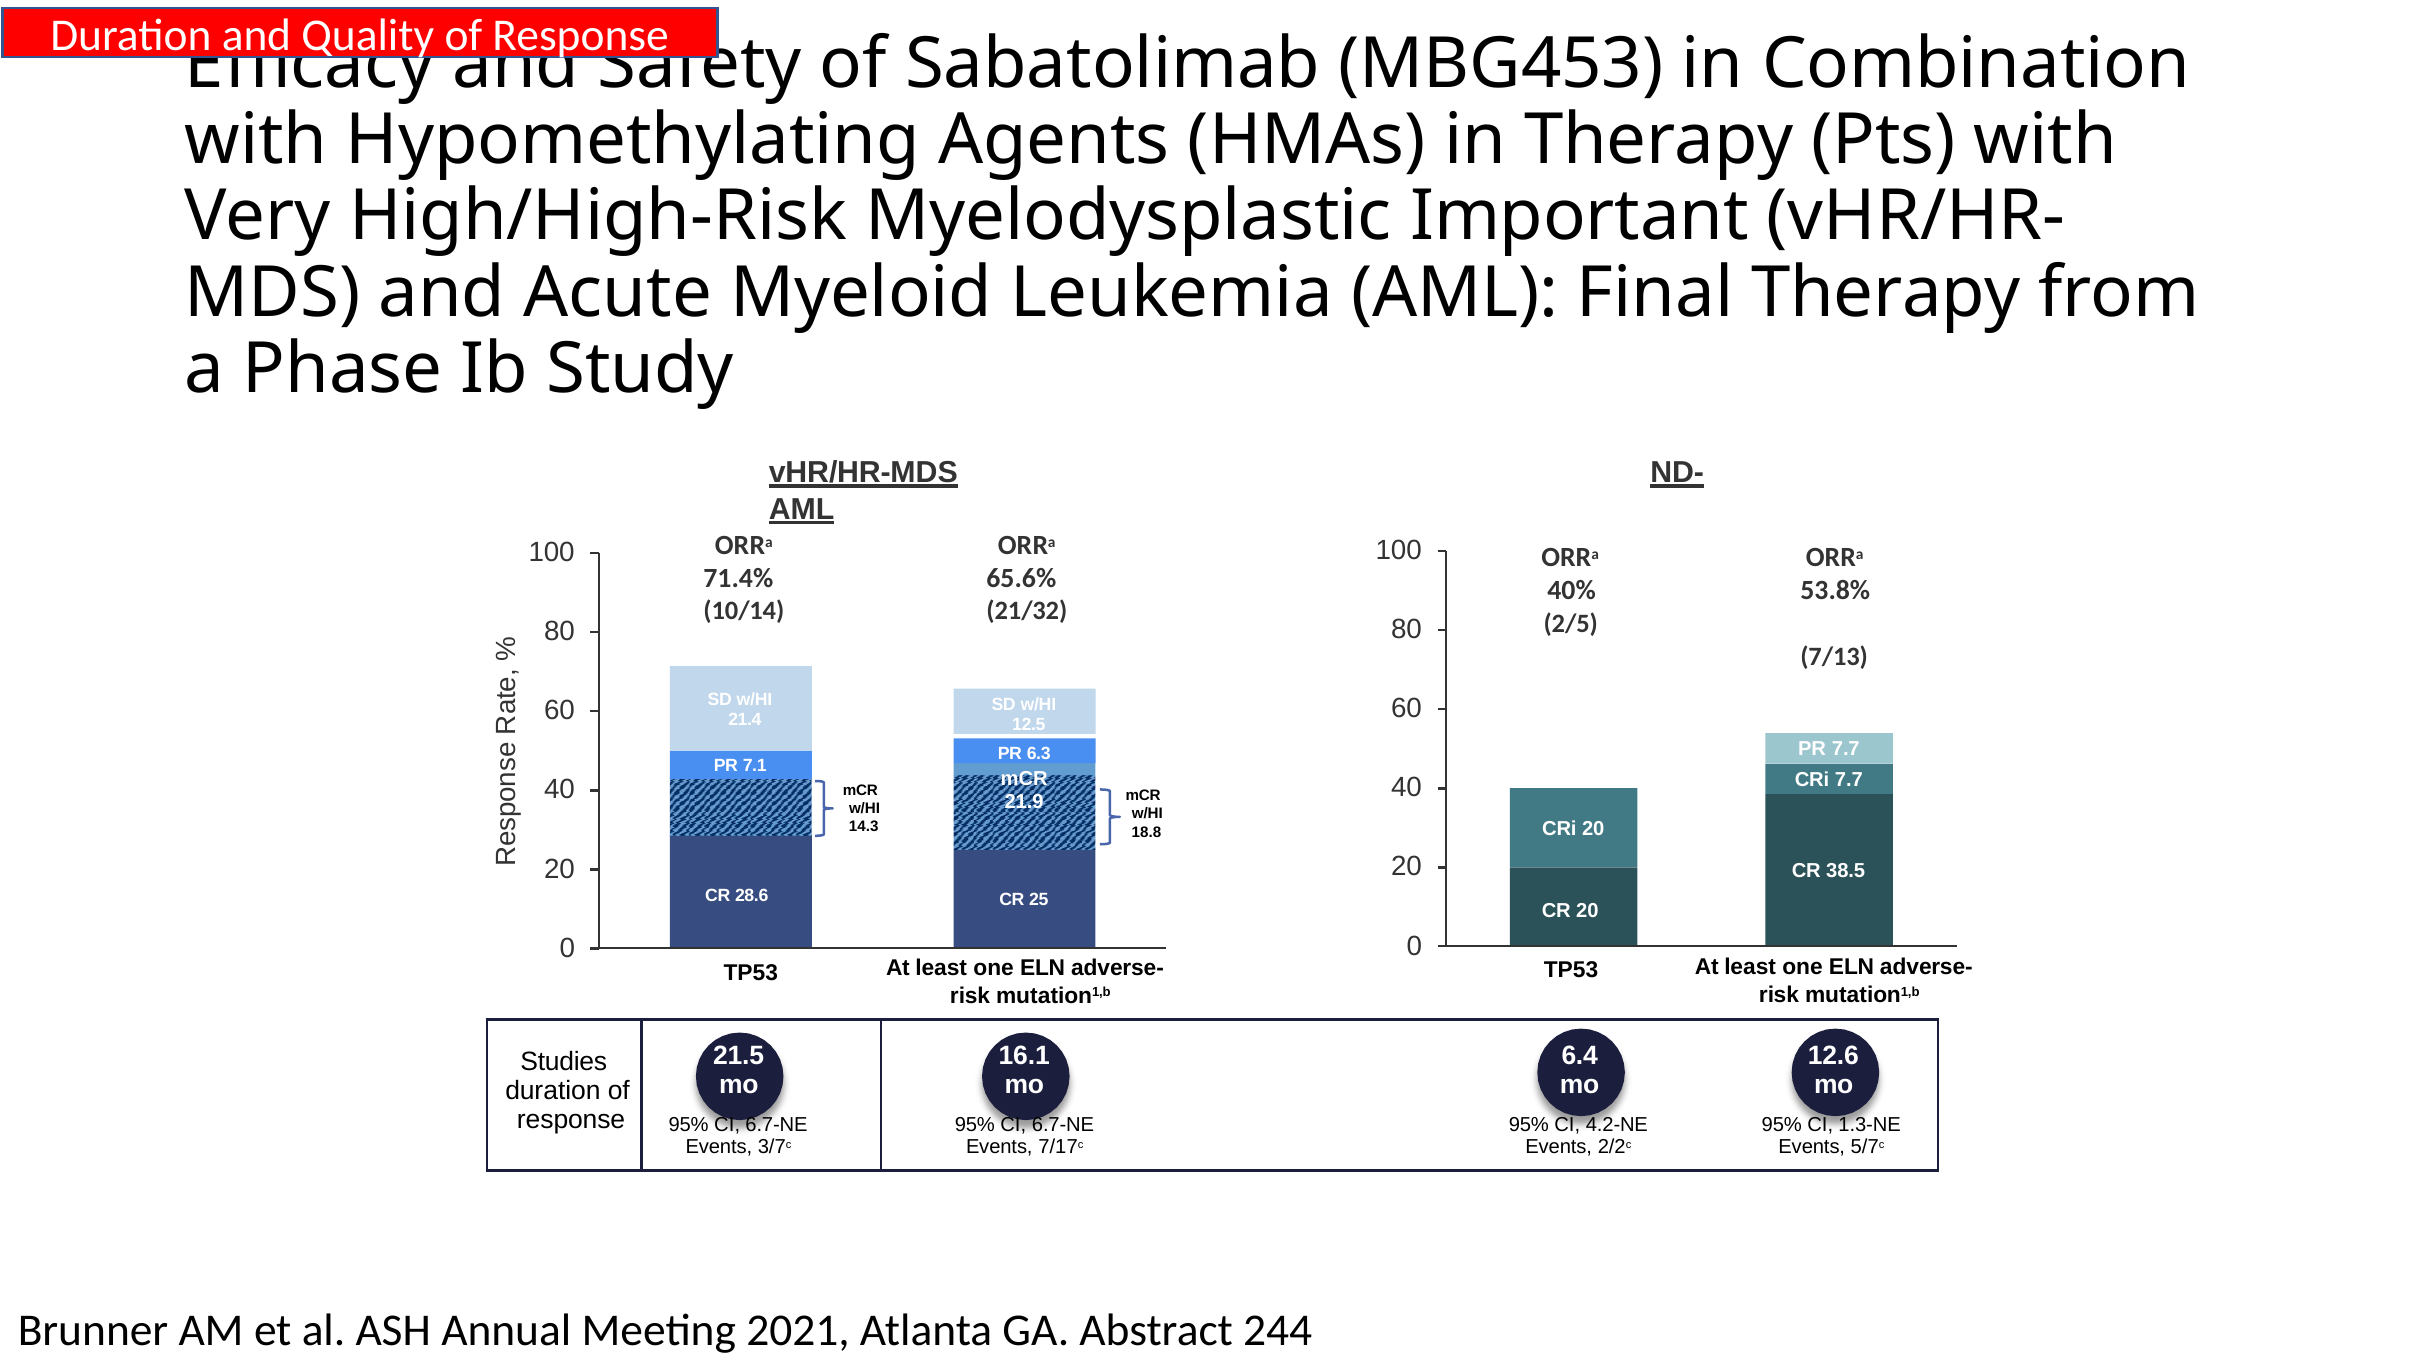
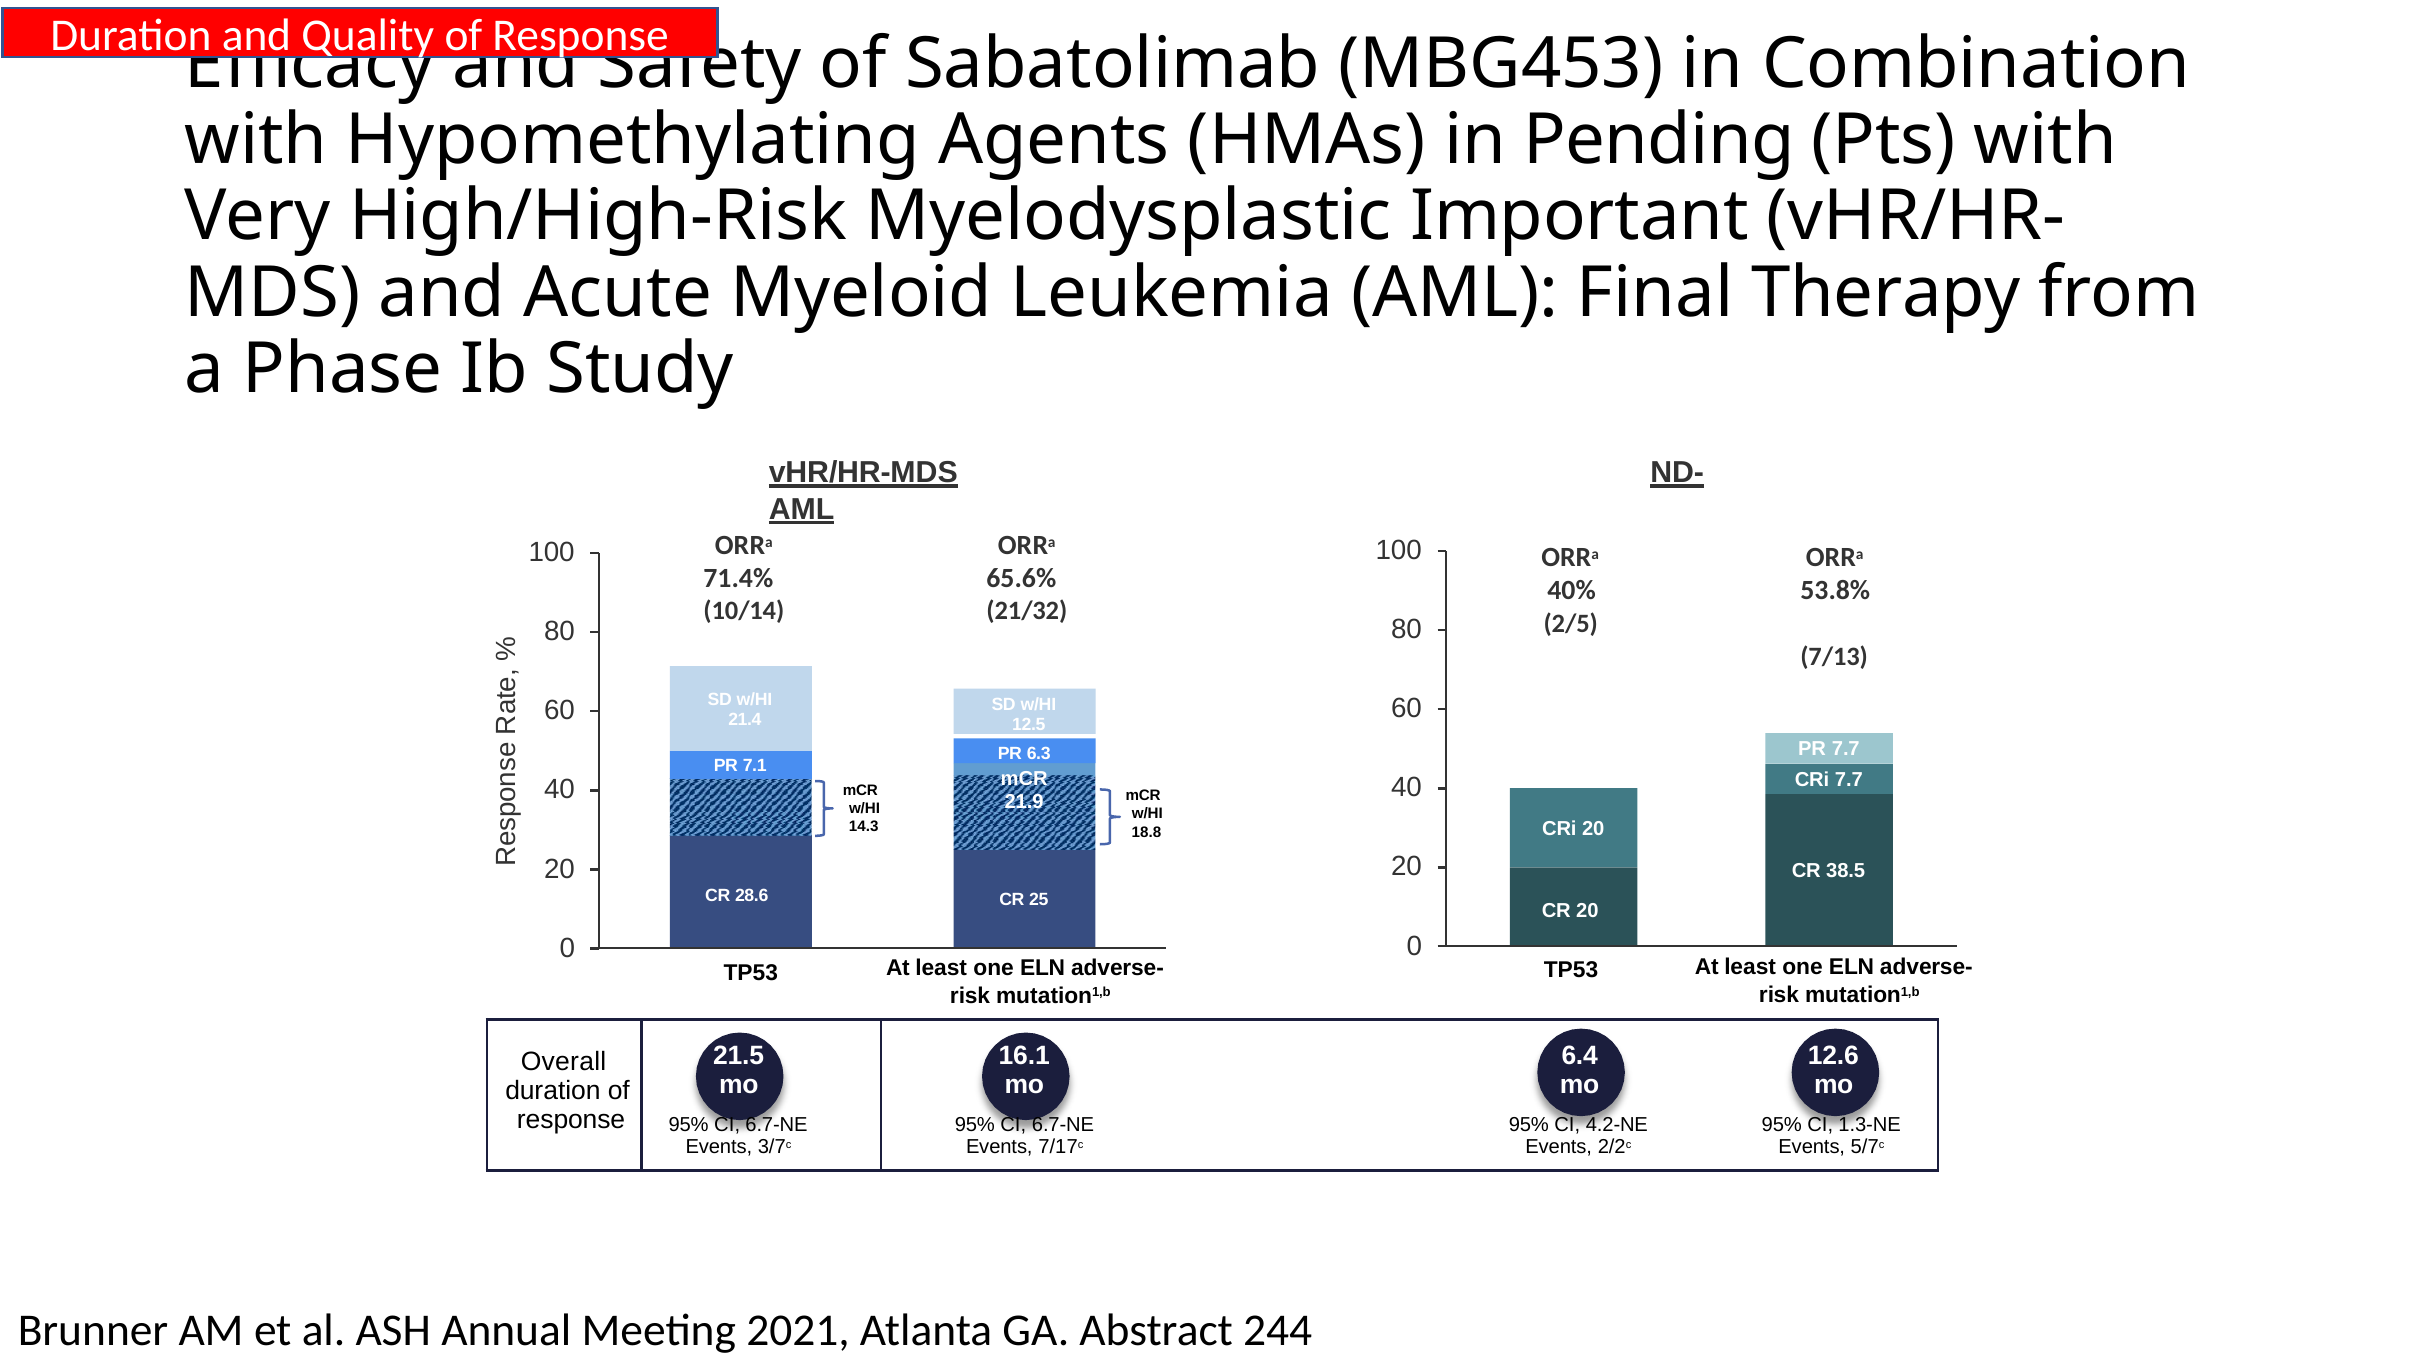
in Therapy: Therapy -> Pending (1659, 140)
Studies: Studies -> Overall (564, 1061)
